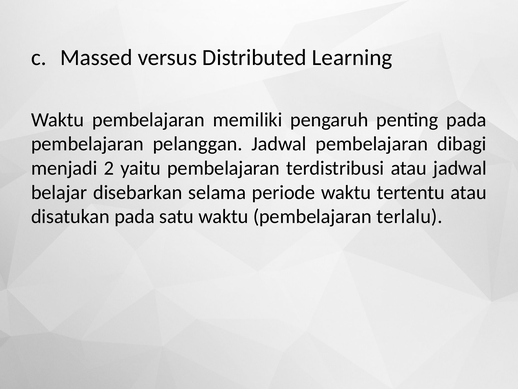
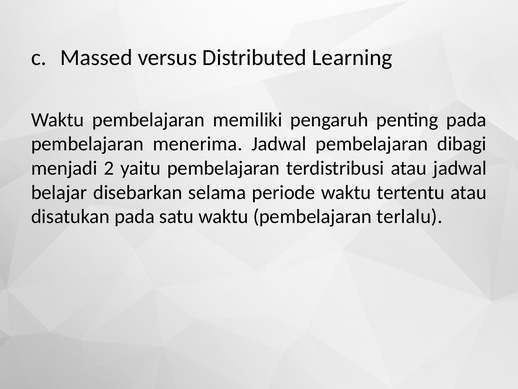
pelanggan: pelanggan -> menerima (198, 144)
